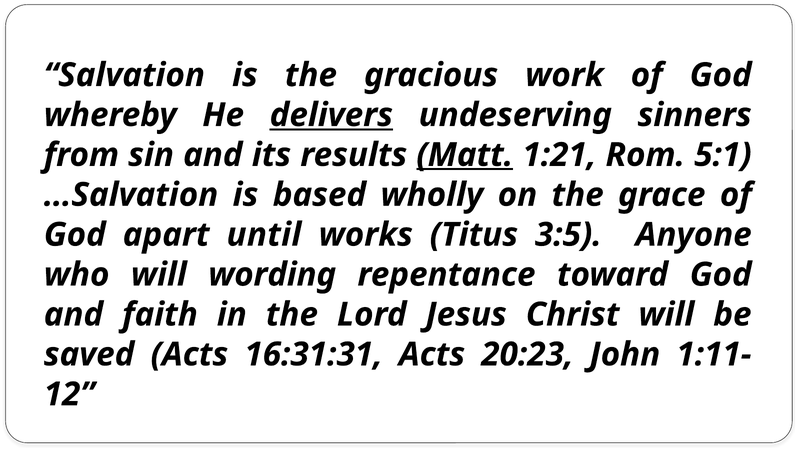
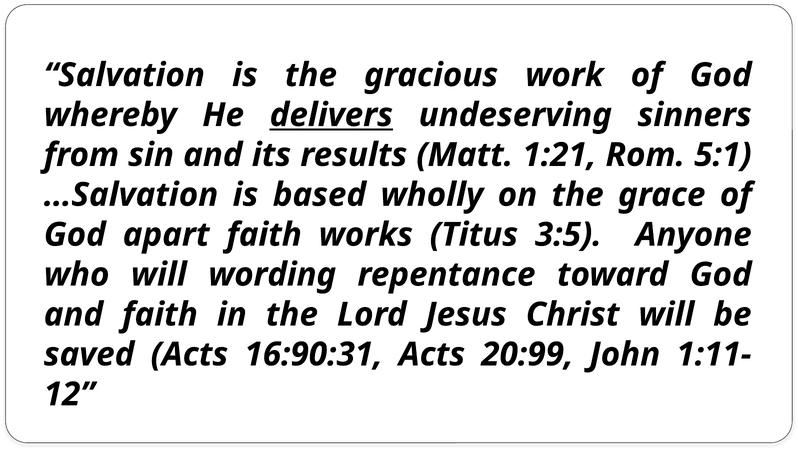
Matt underline: present -> none (465, 155)
apart until: until -> faith (264, 235)
16:31:31: 16:31:31 -> 16:90:31 (314, 354)
20:23: 20:23 -> 20:99 (527, 354)
